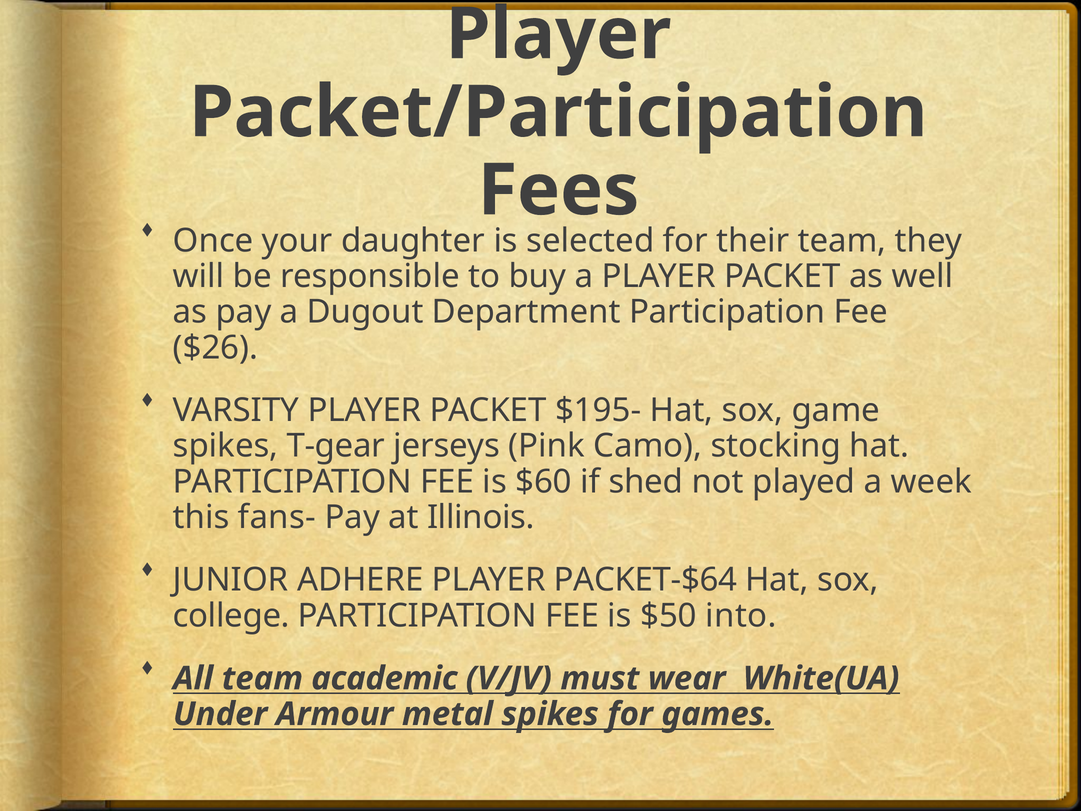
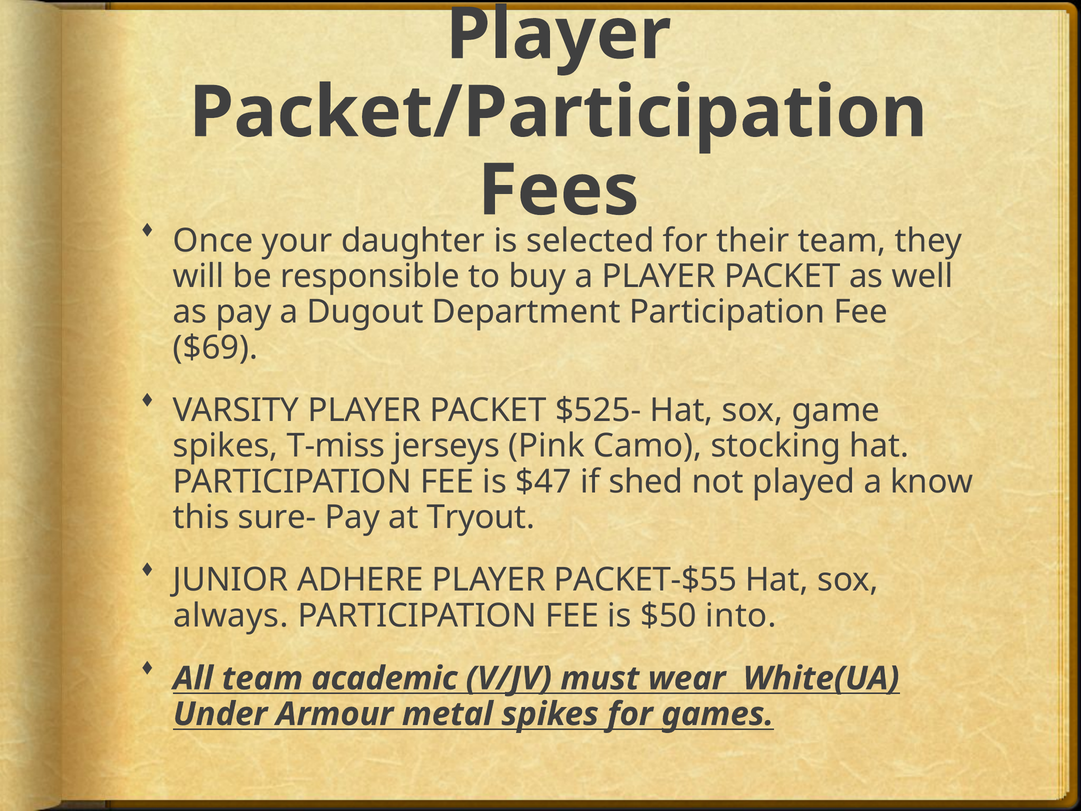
$26: $26 -> $69 (215, 348)
$195-: $195- -> $525- (598, 410)
T-gear: T-gear -> T-miss (336, 446)
$60: $60 -> $47 (544, 482)
week: week -> know (932, 482)
fans-: fans- -> sure- (277, 517)
Illinois: Illinois -> Tryout (481, 517)
PACKET-$64: PACKET-$64 -> PACKET-$55 (646, 580)
college: college -> always (231, 616)
